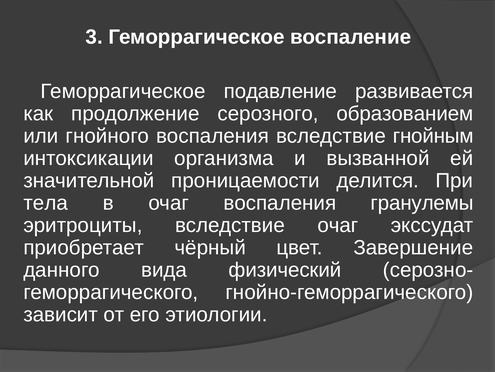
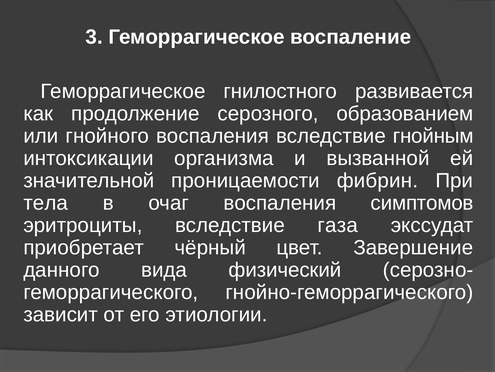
подавление: подавление -> гнилостного (280, 91)
делится: делится -> фибрин (377, 180)
гранулемы: гранулемы -> симптомов (422, 203)
вследствие очаг: очаг -> газа (338, 225)
